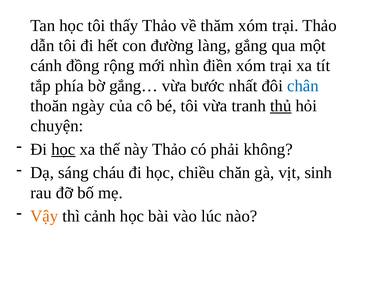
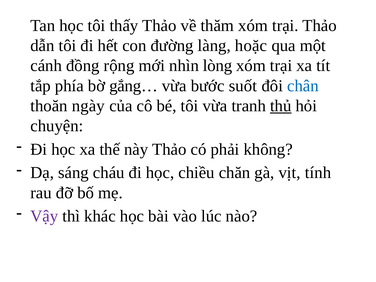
gắng: gắng -> hoặc (251, 46)
điền: điền -> lòng (218, 66)
nhất: nhất -> suốt (243, 86)
học underline: present -> none (63, 149)
sinh: sinh -> tính (318, 173)
Vậy colour: orange -> purple (44, 216)
cảnh: cảnh -> khác (100, 216)
